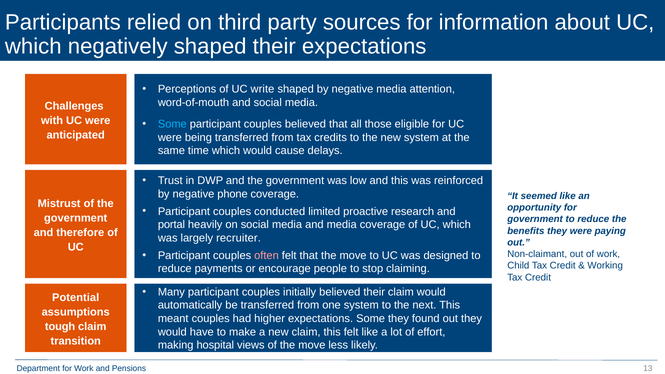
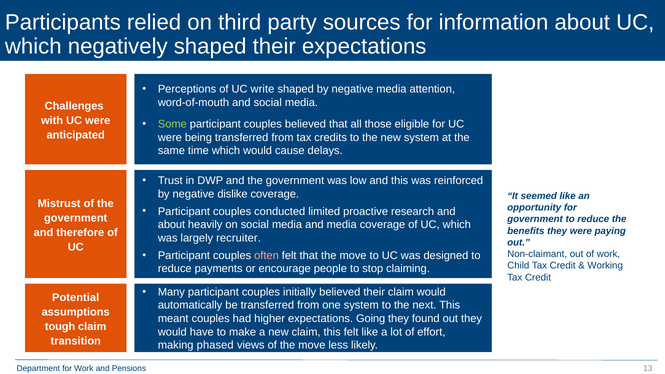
Some colour: light blue -> light green (172, 124)
phone: phone -> dislike (232, 194)
portal: portal -> about (171, 225)
expectations Some: Some -> Going (371, 319)
hospital: hospital -> phased (215, 345)
